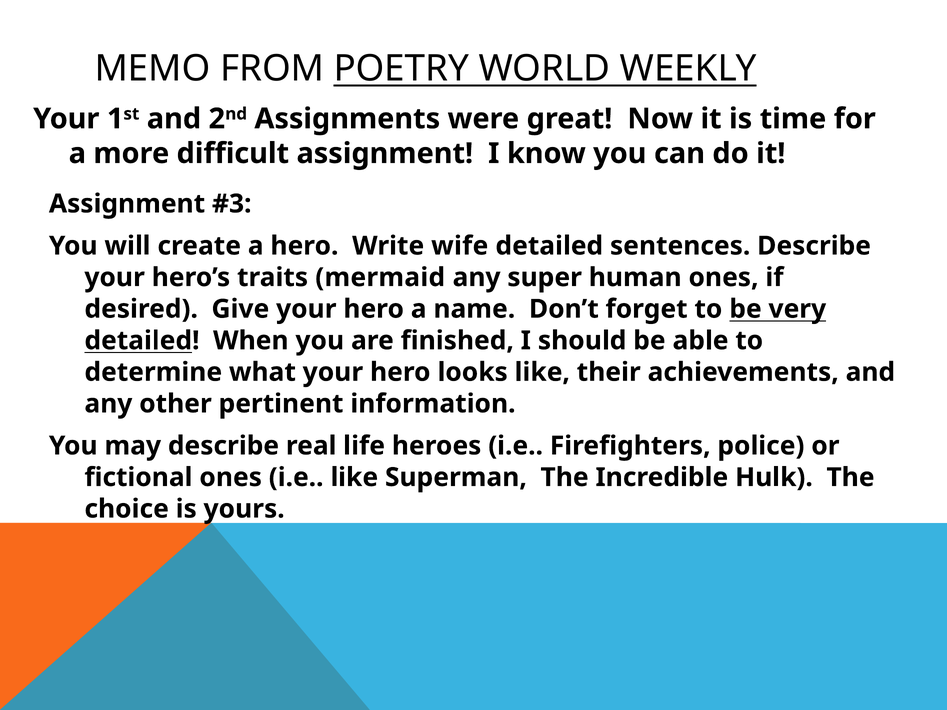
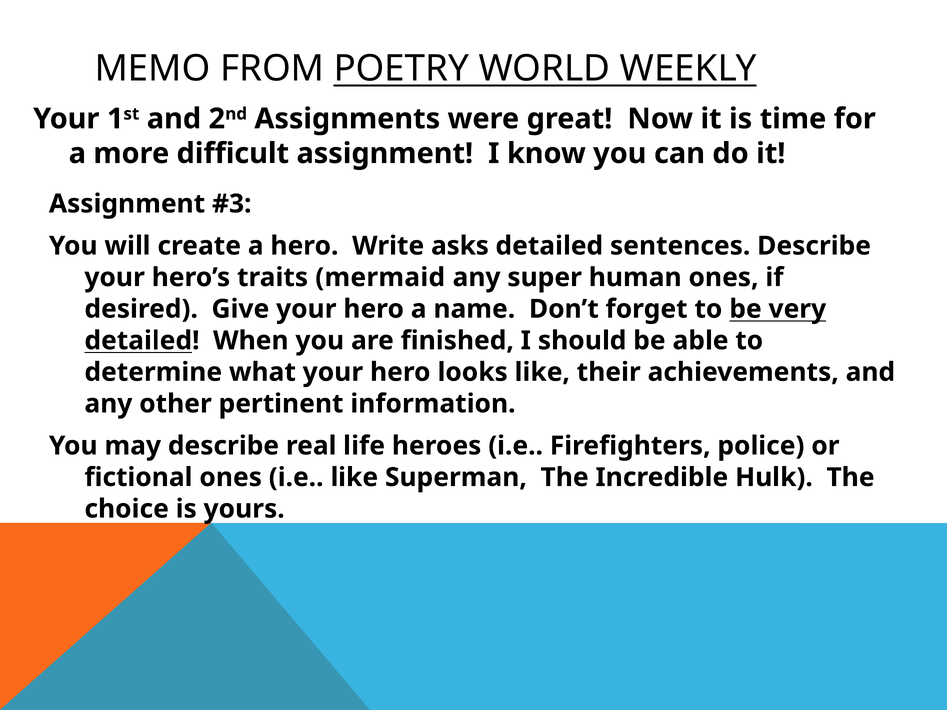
wife: wife -> asks (460, 246)
